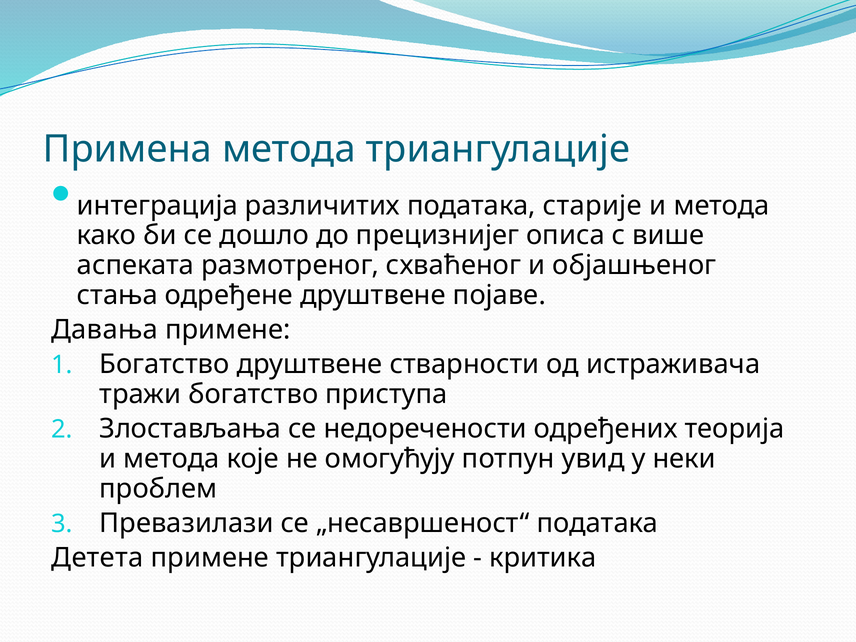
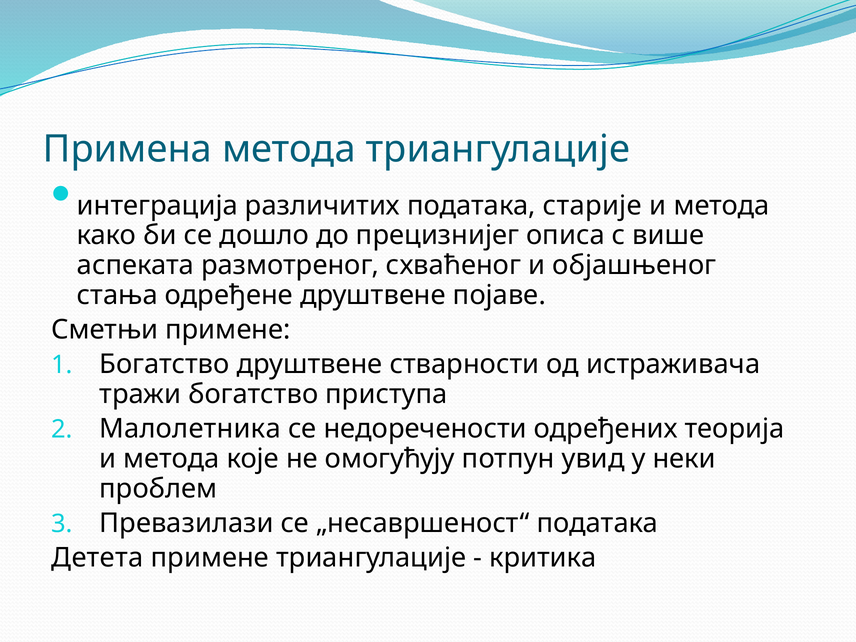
Давања: Давања -> Сметњи (105, 330)
Злостављања: Злостављања -> Малолетника (190, 429)
